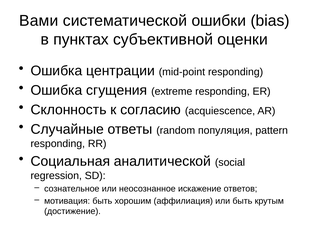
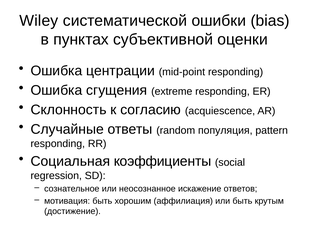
Вами: Вами -> Wiley (39, 21)
аналитической: аналитической -> коэффициенты (163, 161)
